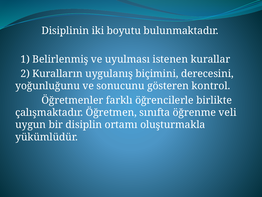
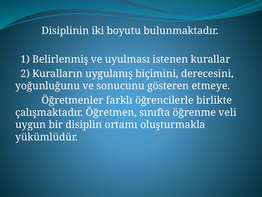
kontrol: kontrol -> etmeye (211, 86)
